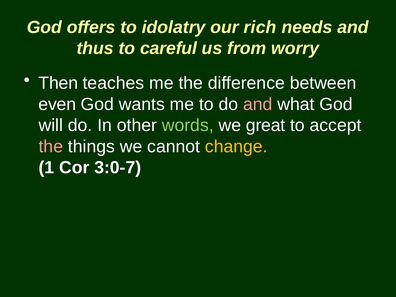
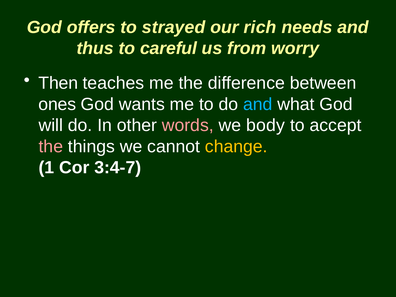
idolatry: idolatry -> strayed (174, 27)
even: even -> ones (57, 104)
and colour: pink -> light blue (258, 104)
words colour: light green -> pink (188, 125)
great: great -> body (265, 125)
3:0-7: 3:0-7 -> 3:4-7 (118, 168)
